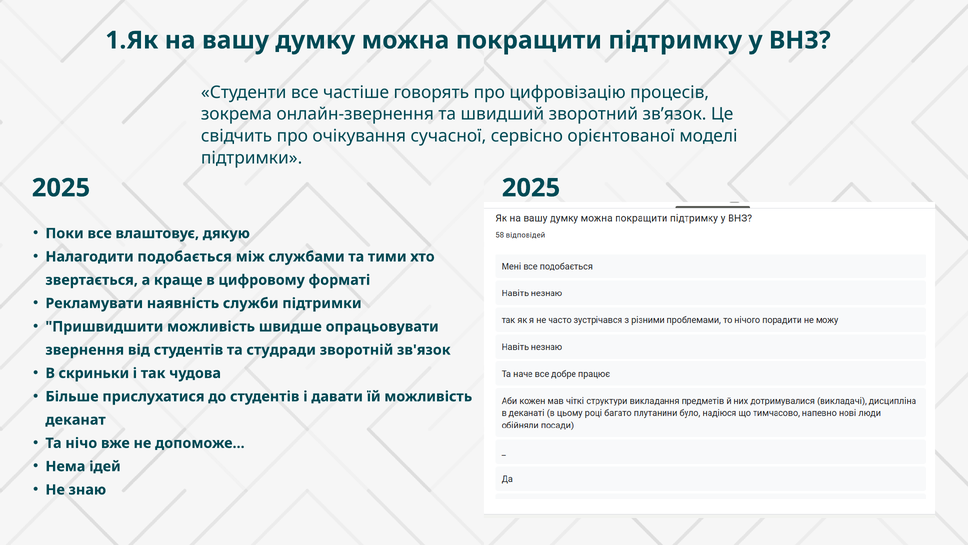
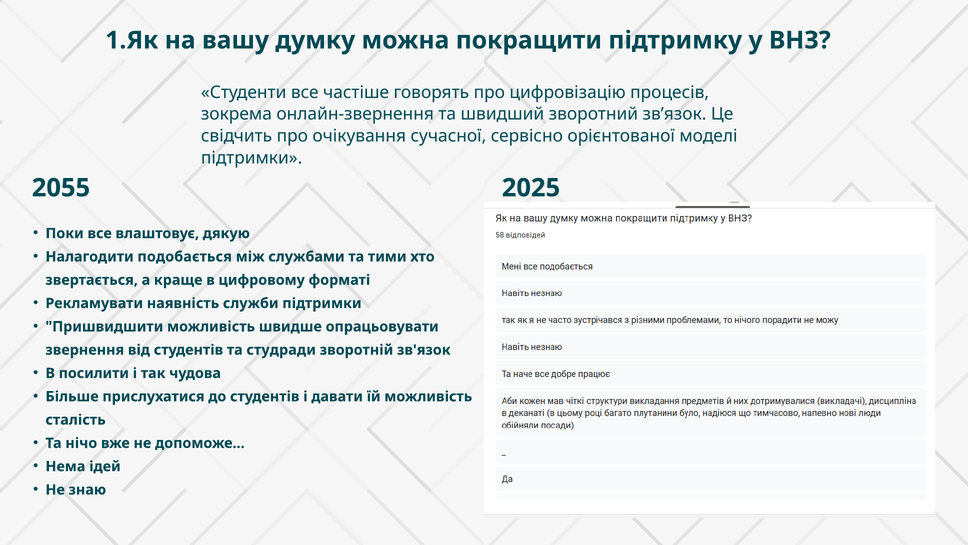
2025: 2025 -> 2055 (61, 188)
скриньки: скриньки -> посилити (94, 373)
деканат: деканат -> сталість (76, 419)
